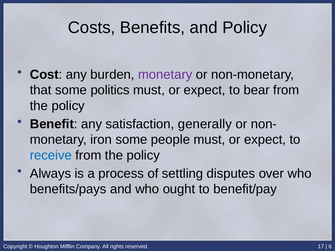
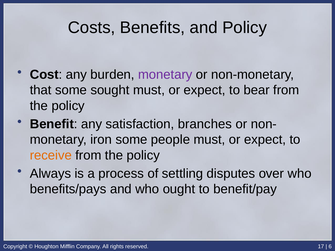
politics: politics -> sought (110, 90)
generally: generally -> branches (205, 124)
receive colour: blue -> orange (51, 155)
